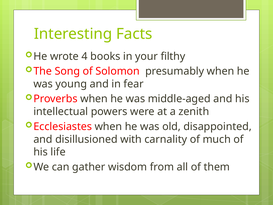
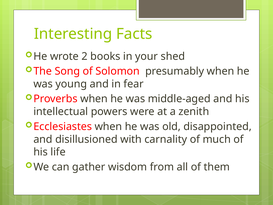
4: 4 -> 2 (85, 56)
filthy: filthy -> shed (173, 56)
